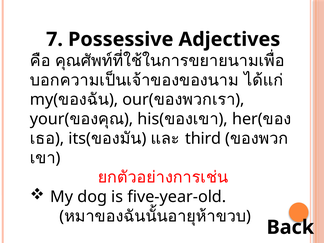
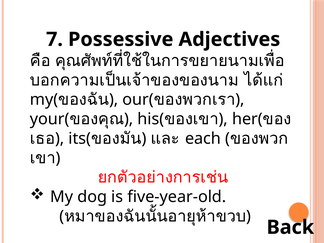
third: third -> each (203, 138)
